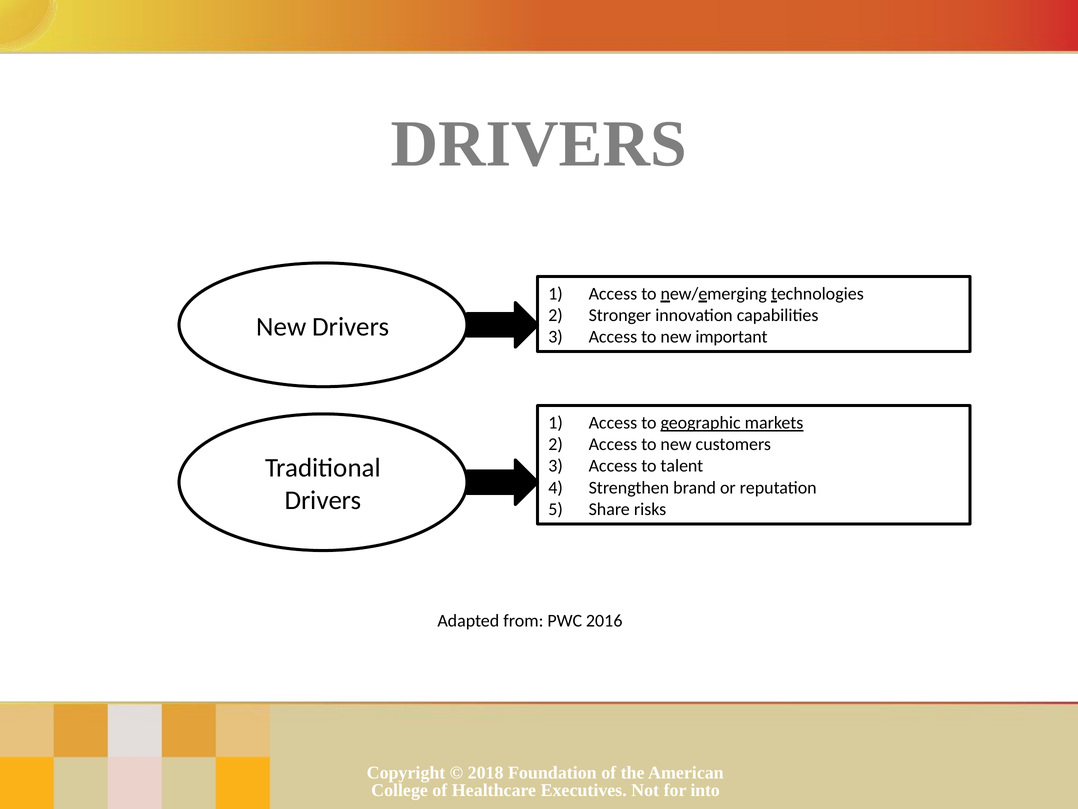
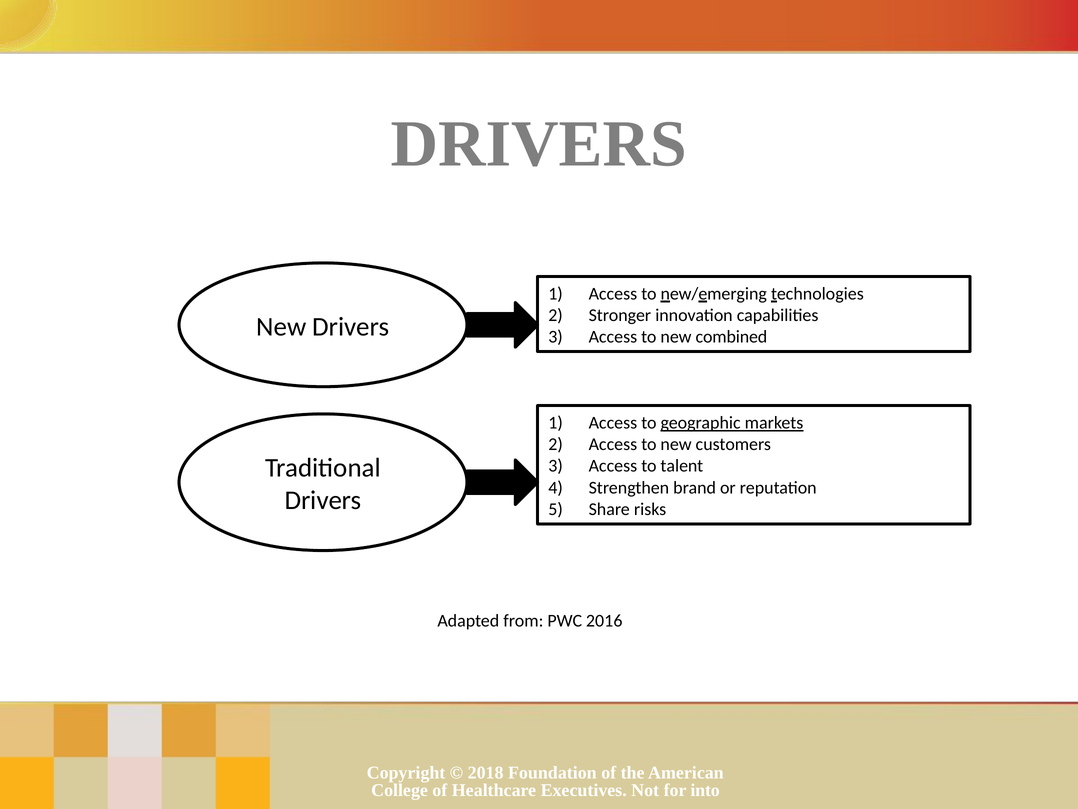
important: important -> combined (731, 337)
